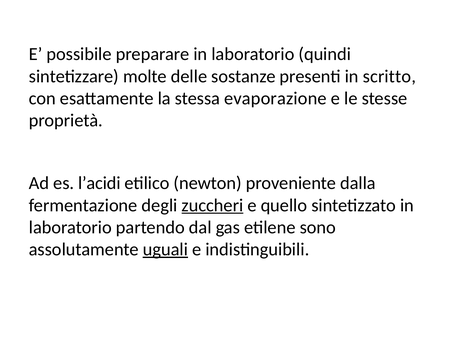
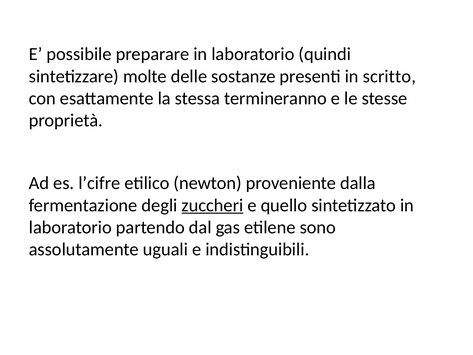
evaporazione: evaporazione -> termineranno (276, 98)
l’acidi: l’acidi -> l’cifre (99, 183)
uguali underline: present -> none (165, 249)
